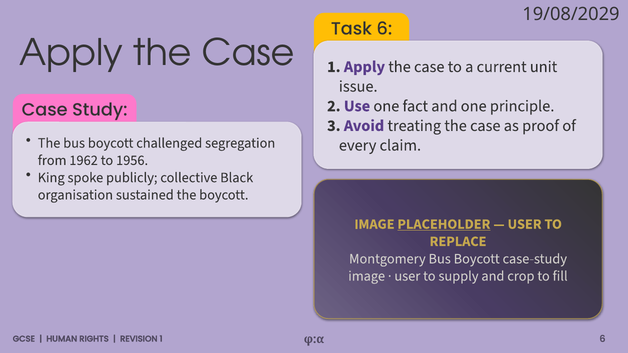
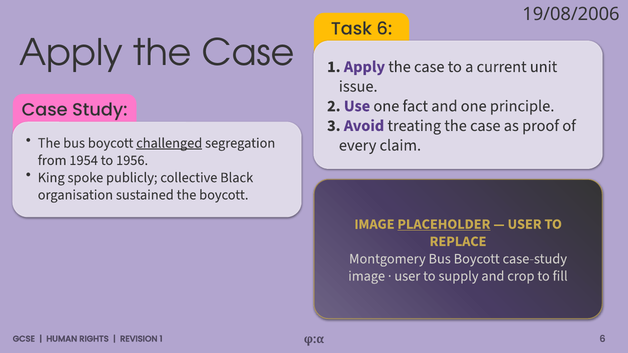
19/08/2029: 19/08/2029 -> 19/08/2006 (571, 14)
challenged underline: none -> present (169, 143)
1962: 1962 -> 1954 (84, 160)
